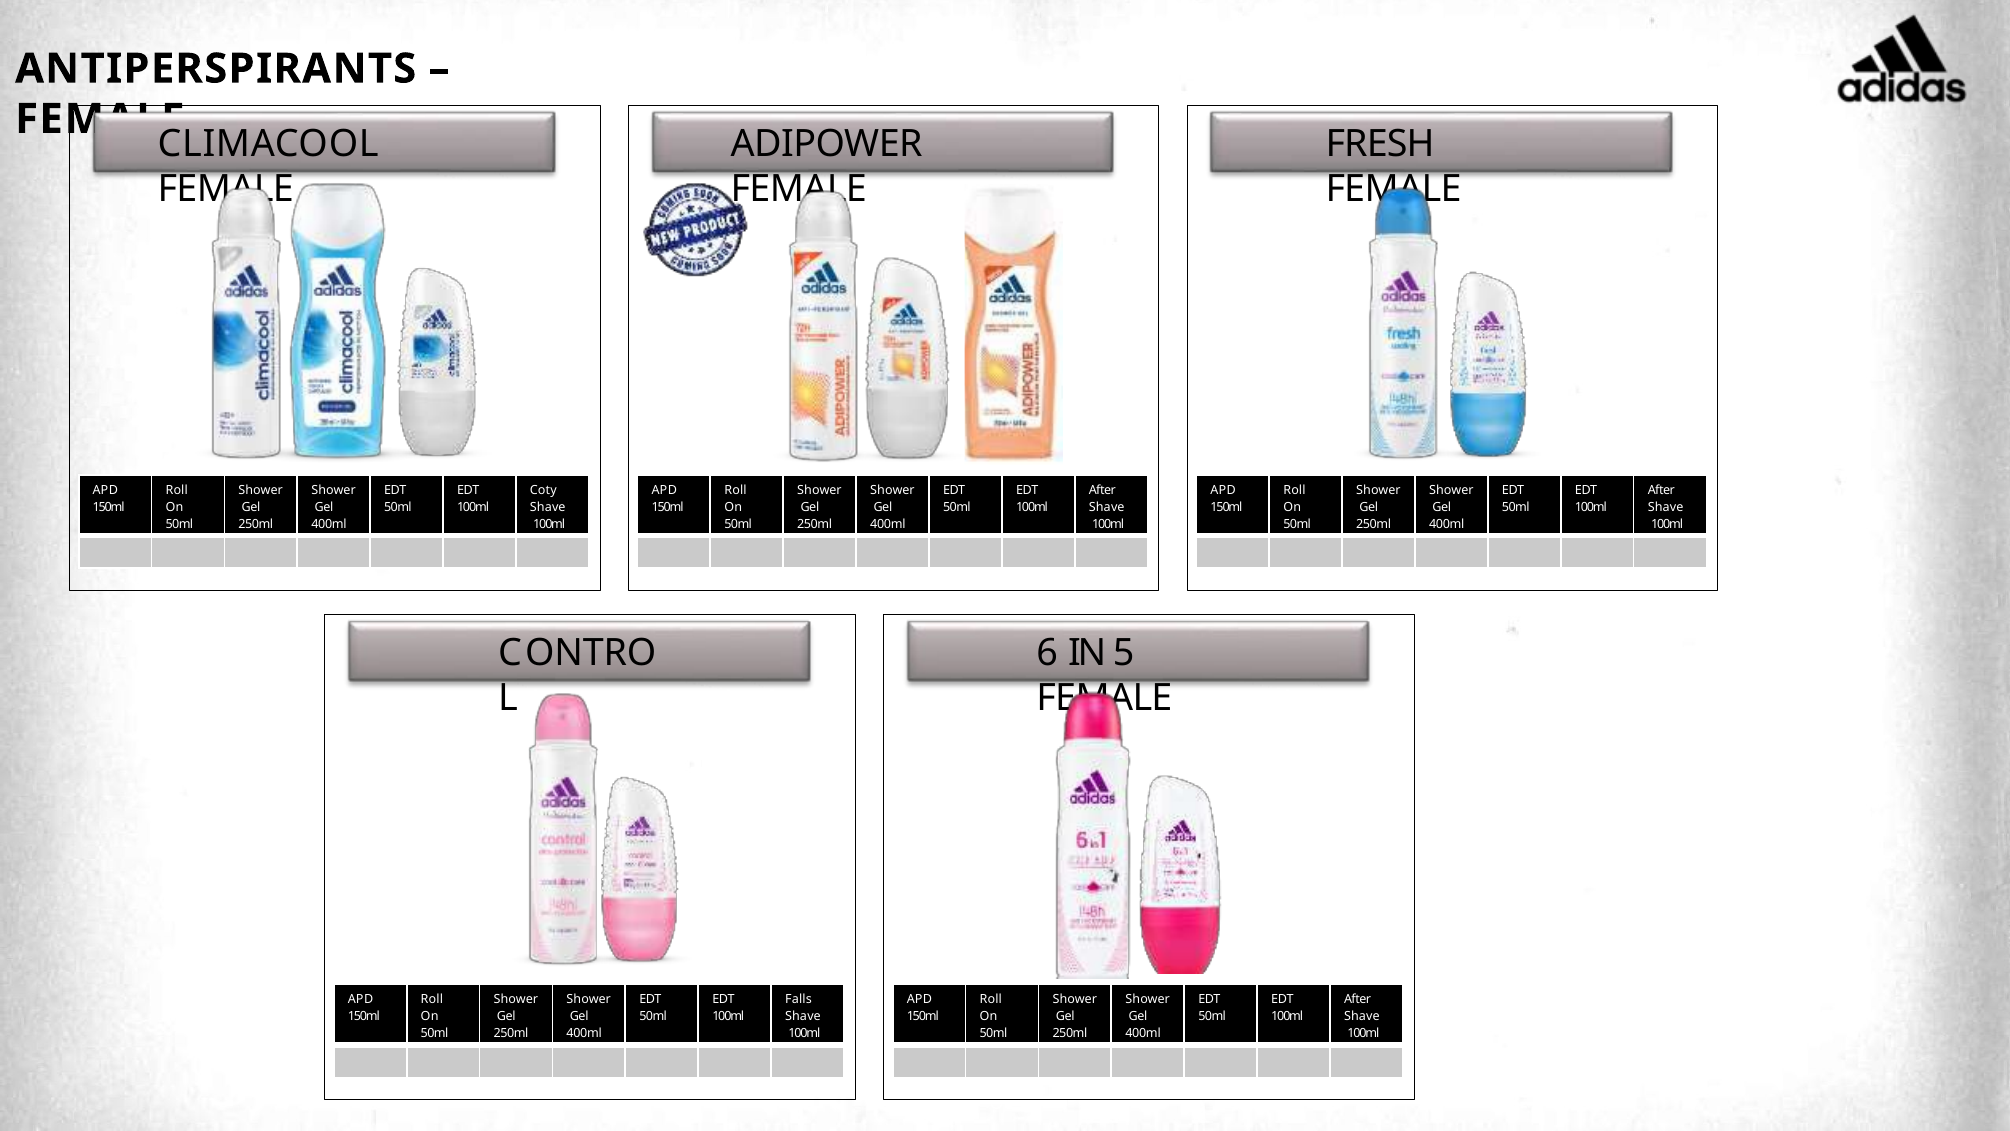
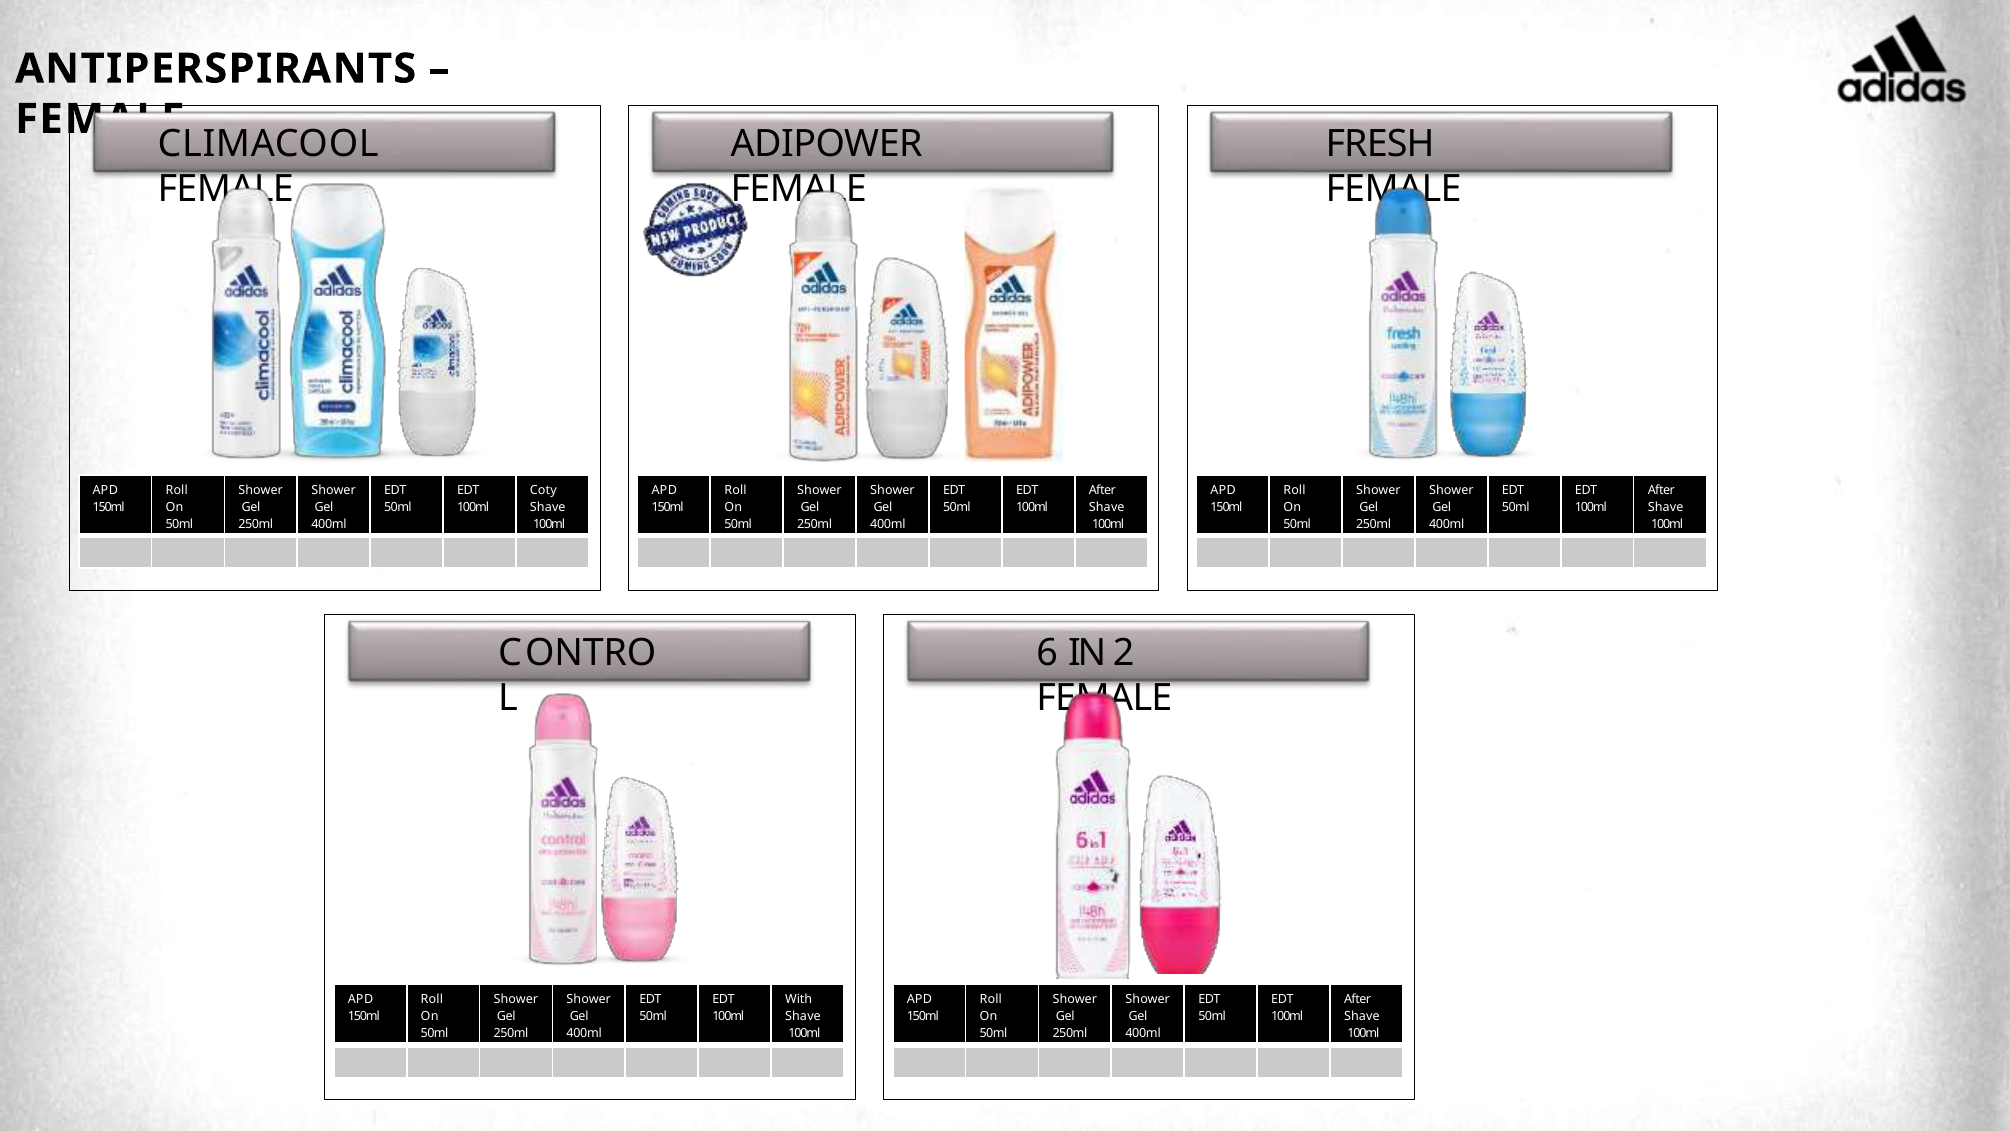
5: 5 -> 2 (1124, 653)
Falls: Falls -> With (799, 999)
